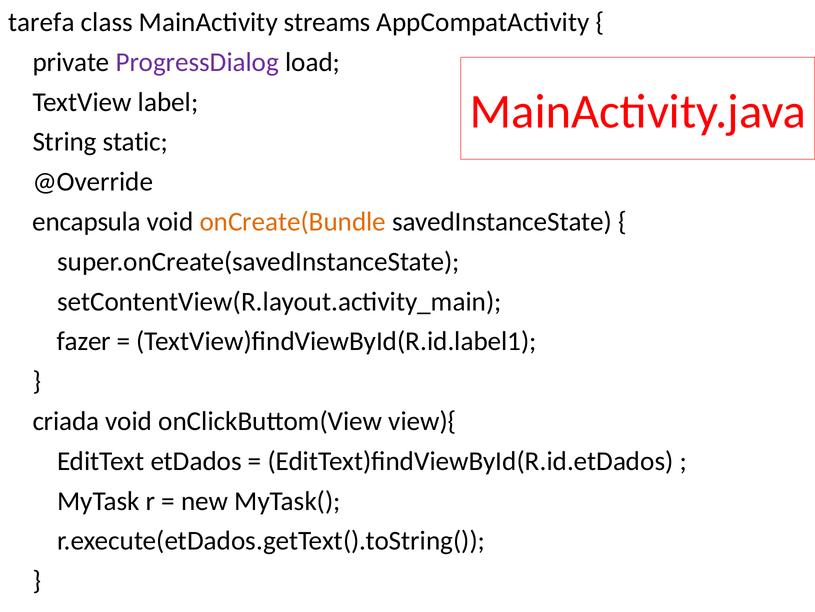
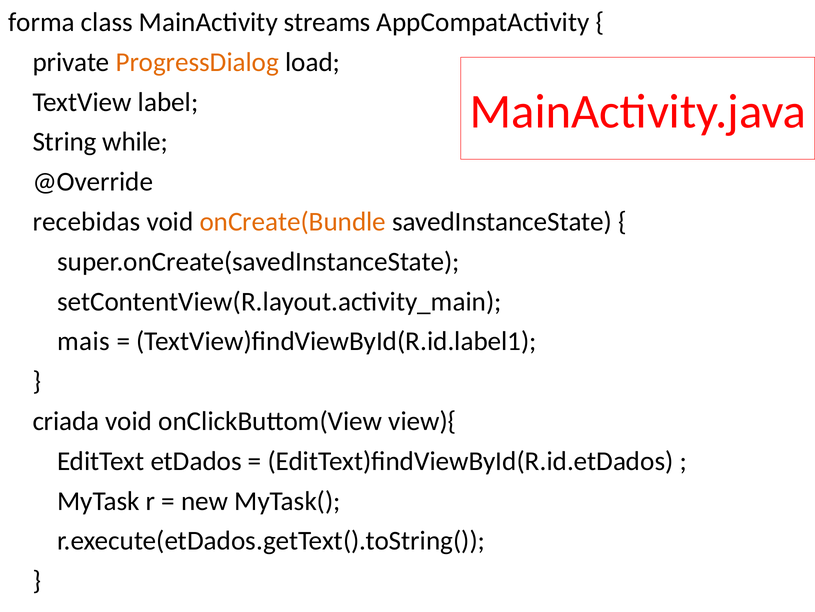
tarefa: tarefa -> forma (42, 22)
ProgressDialog colour: purple -> orange (197, 62)
static: static -> while (135, 142)
encapsula: encapsula -> recebidas (86, 222)
fazer: fazer -> mais (84, 341)
